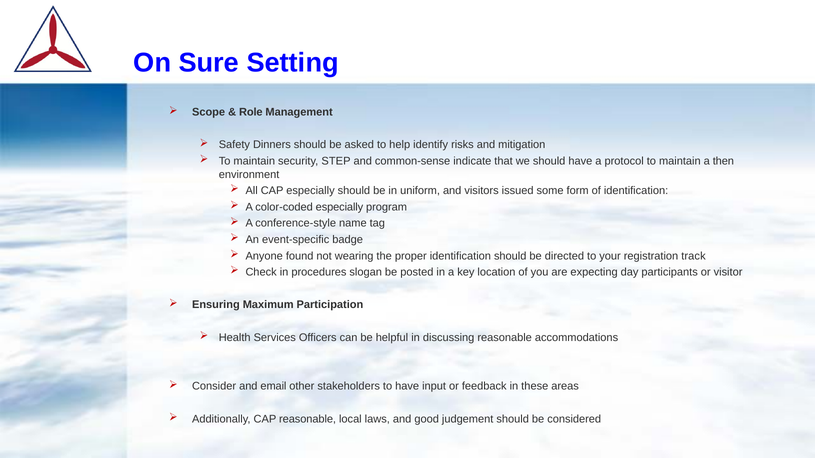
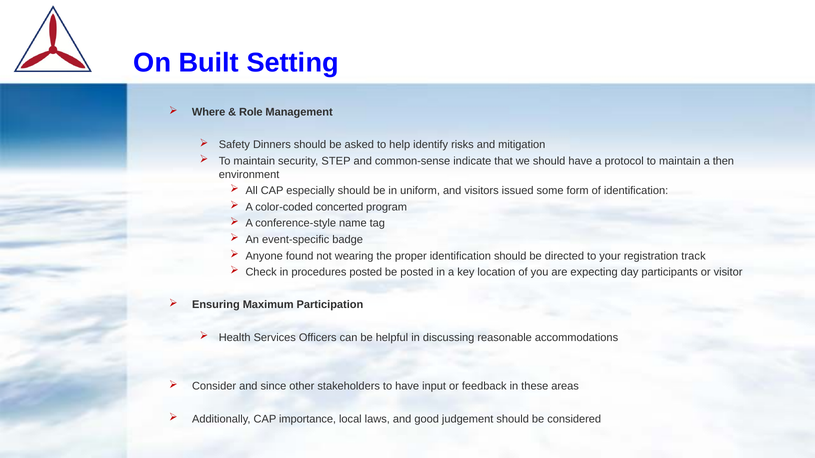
Sure: Sure -> Built (209, 63)
Scope: Scope -> Where (209, 112)
color-coded especially: especially -> concerted (339, 207)
procedures slogan: slogan -> posted (366, 272)
email: email -> since (273, 387)
CAP reasonable: reasonable -> importance (308, 419)
